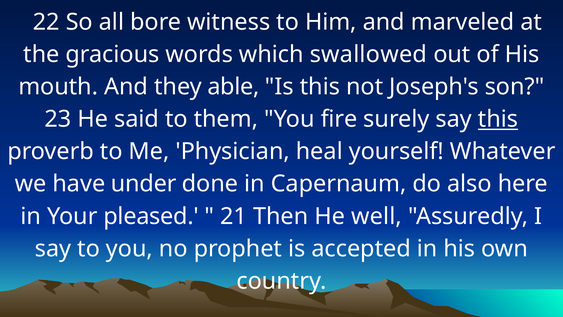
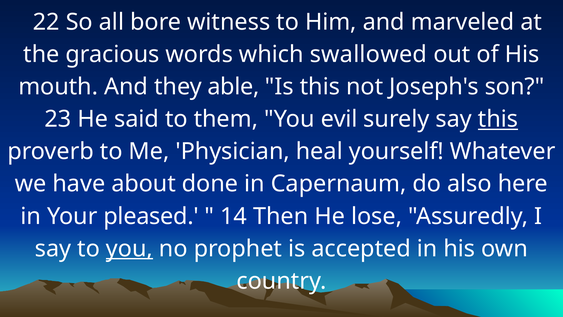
fire: fire -> evil (339, 119)
under: under -> about (144, 184)
21: 21 -> 14 (234, 216)
well: well -> lose (377, 216)
you underline: none -> present (129, 248)
